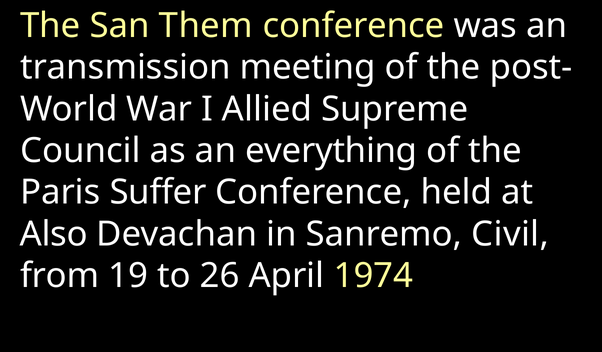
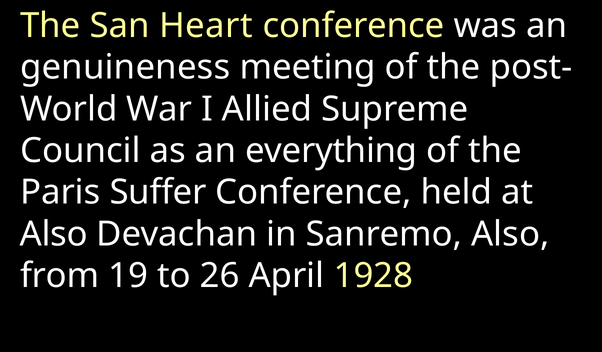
Them: Them -> Heart (206, 26)
transmission: transmission -> genuineness (125, 68)
Sanremo Civil: Civil -> Also (510, 235)
1974: 1974 -> 1928 (373, 276)
